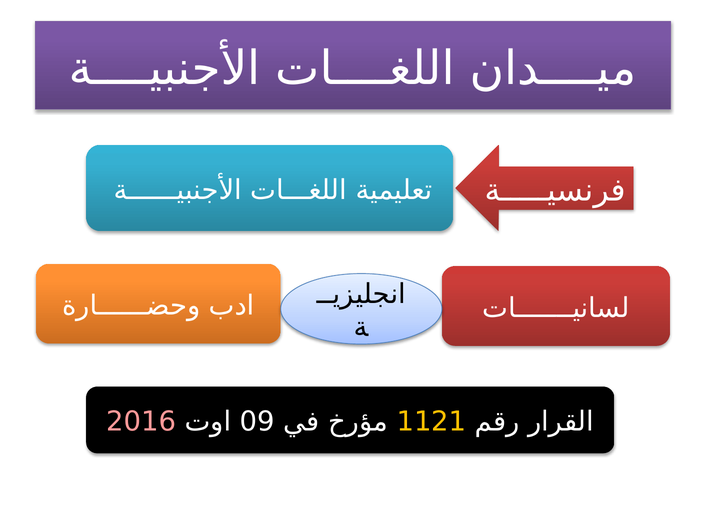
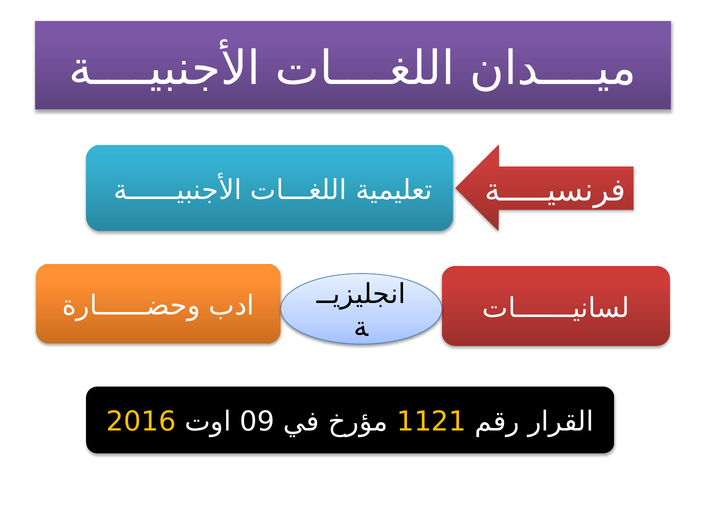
2016 colour: pink -> yellow (141, 422)
